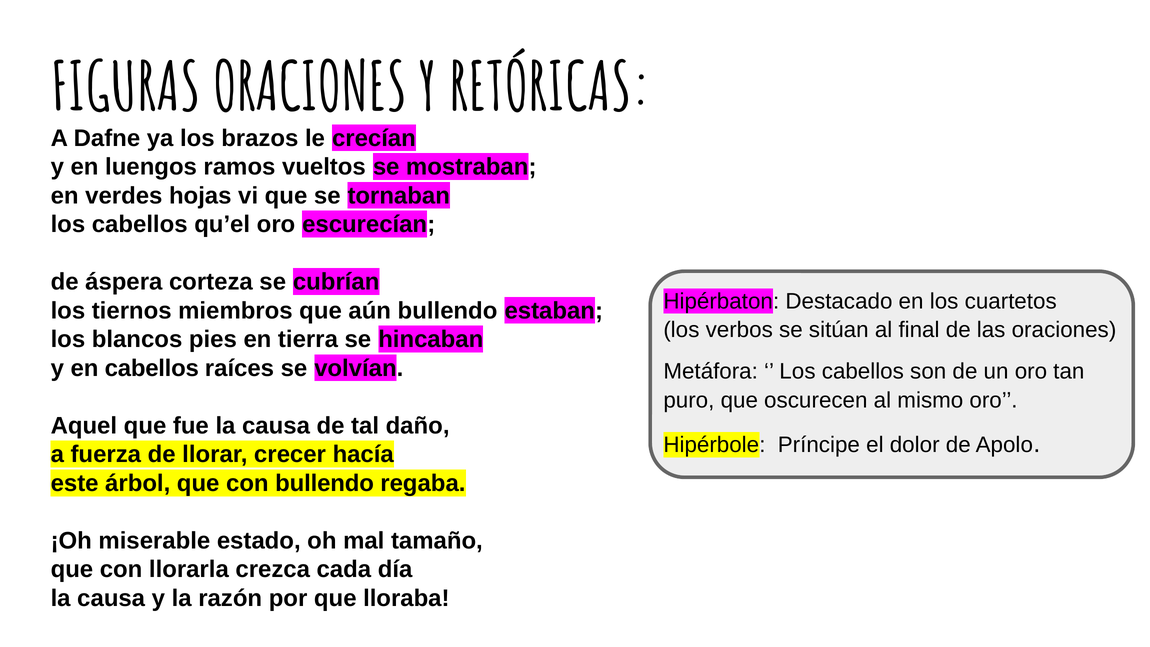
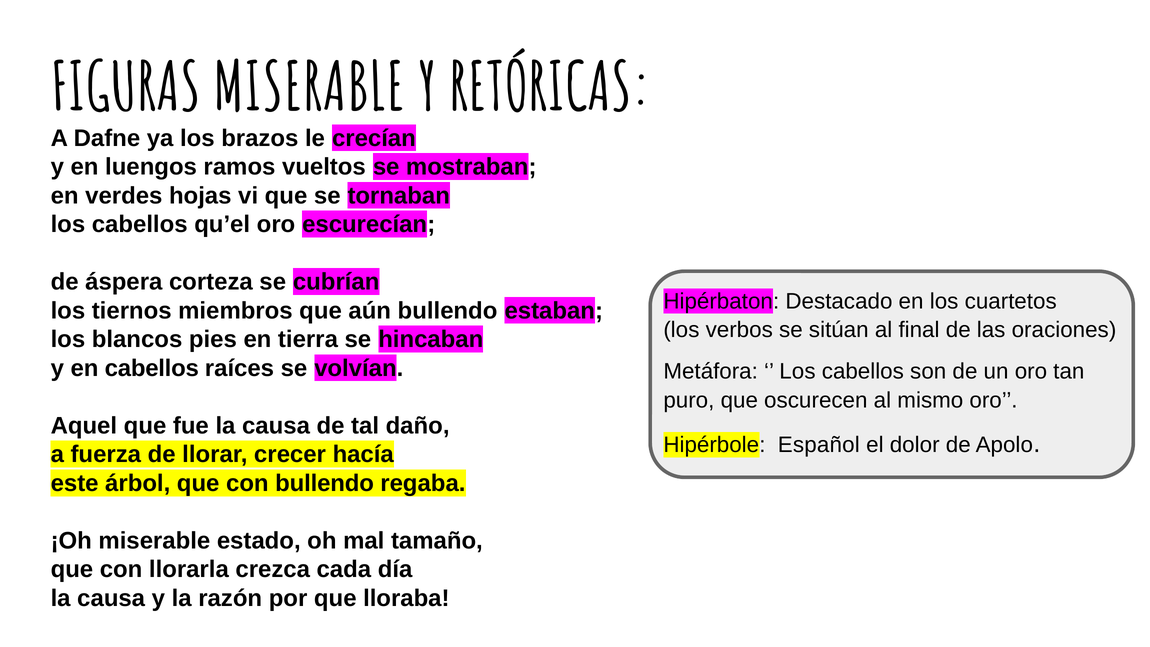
FIGURAS ORACIONES: ORACIONES -> MISERABLE (310, 89)
Príncipe: Príncipe -> Español (819, 445)
